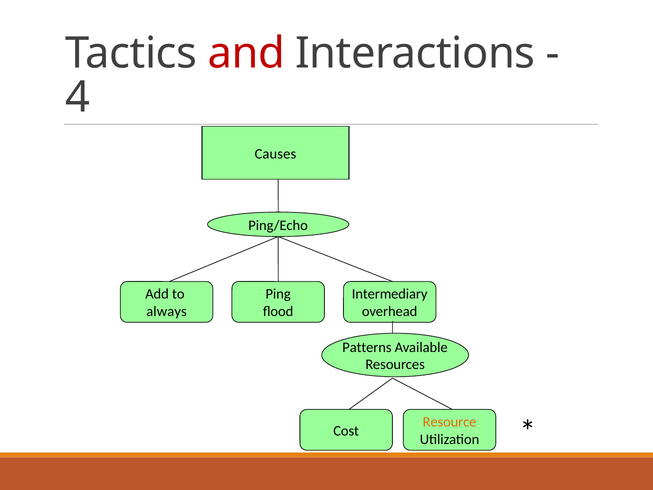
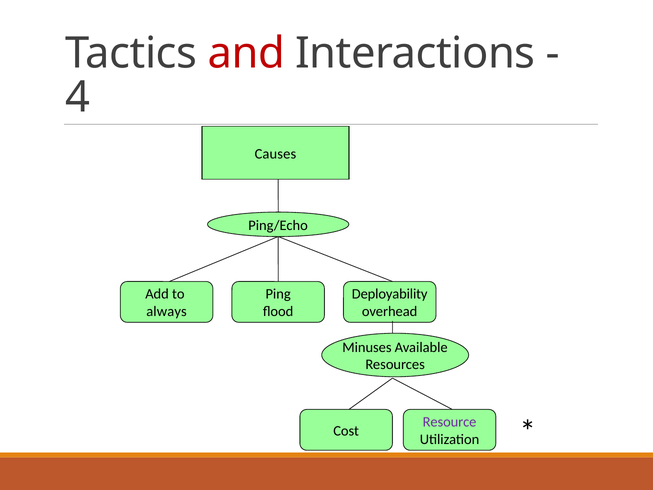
Intermediary: Intermediary -> Deployability (390, 294)
Patterns: Patterns -> Minuses (367, 347)
Resource colour: orange -> purple (450, 422)
